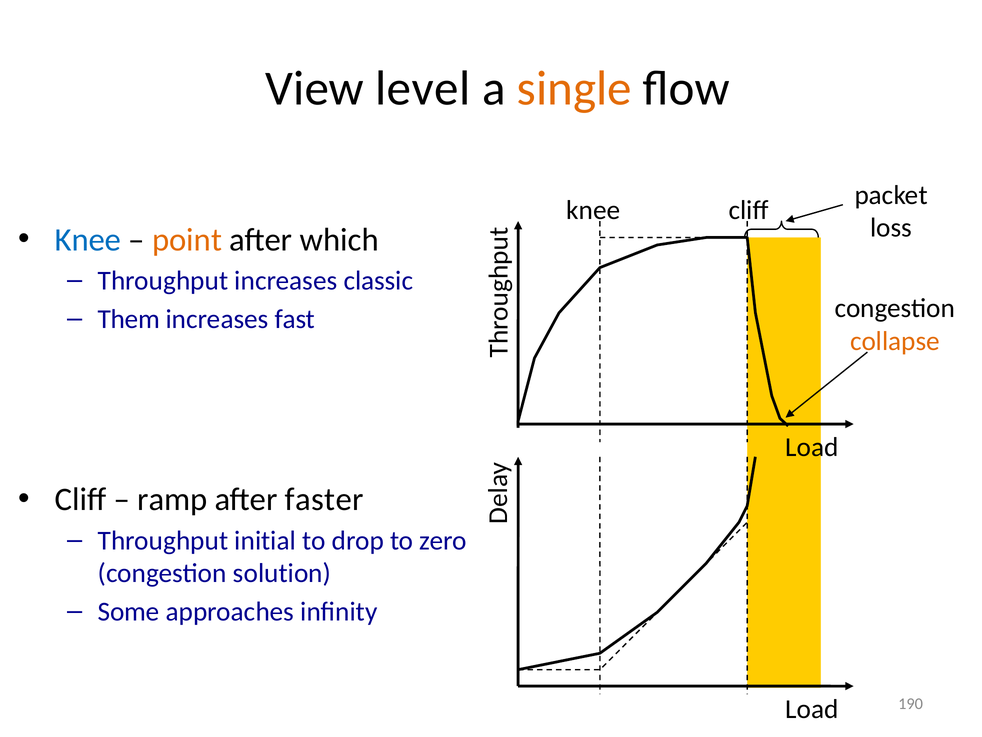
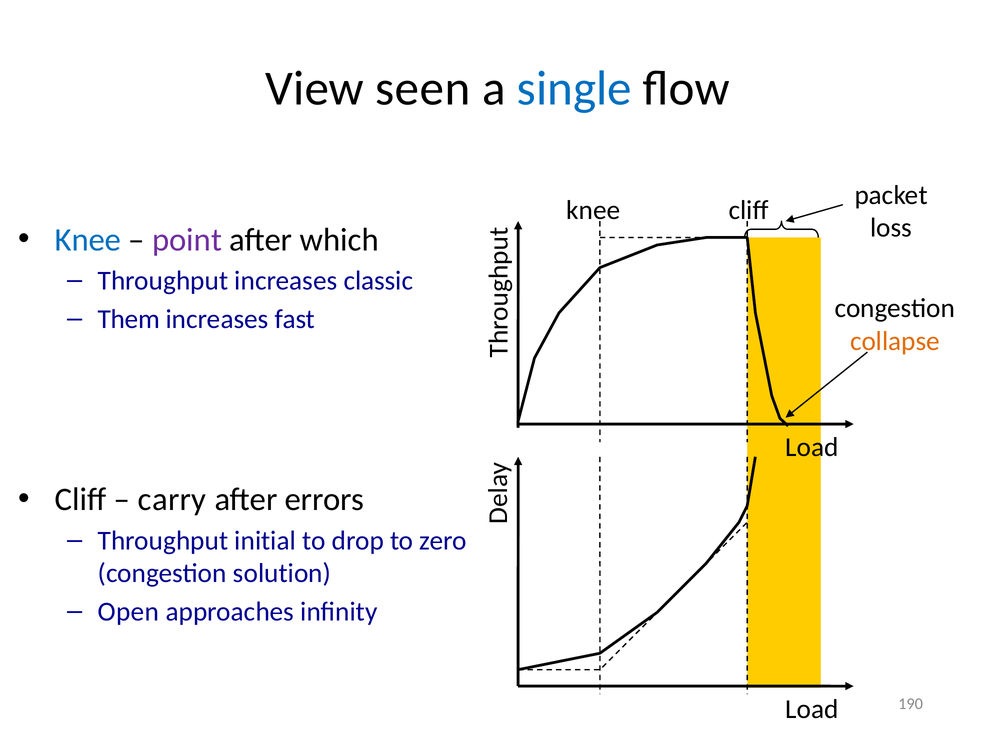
level: level -> seen (423, 88)
single colour: orange -> blue (574, 88)
point colour: orange -> purple (187, 240)
ramp: ramp -> carry (172, 499)
faster: faster -> errors (325, 499)
Some: Some -> Open (128, 611)
